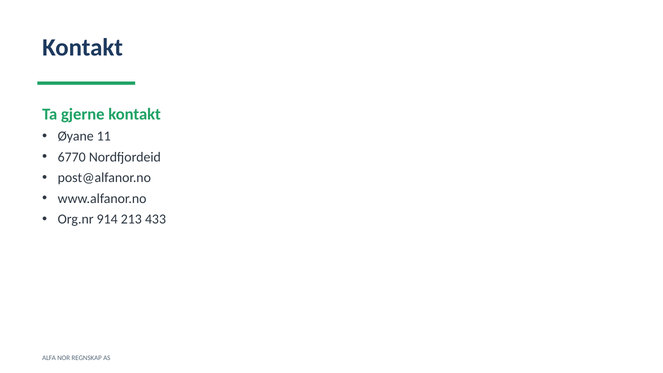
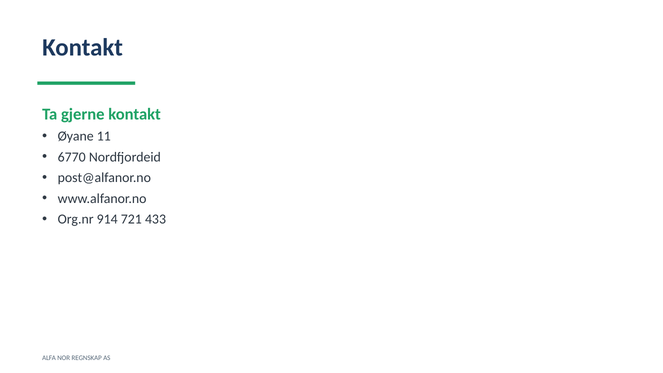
213: 213 -> 721 (131, 219)
